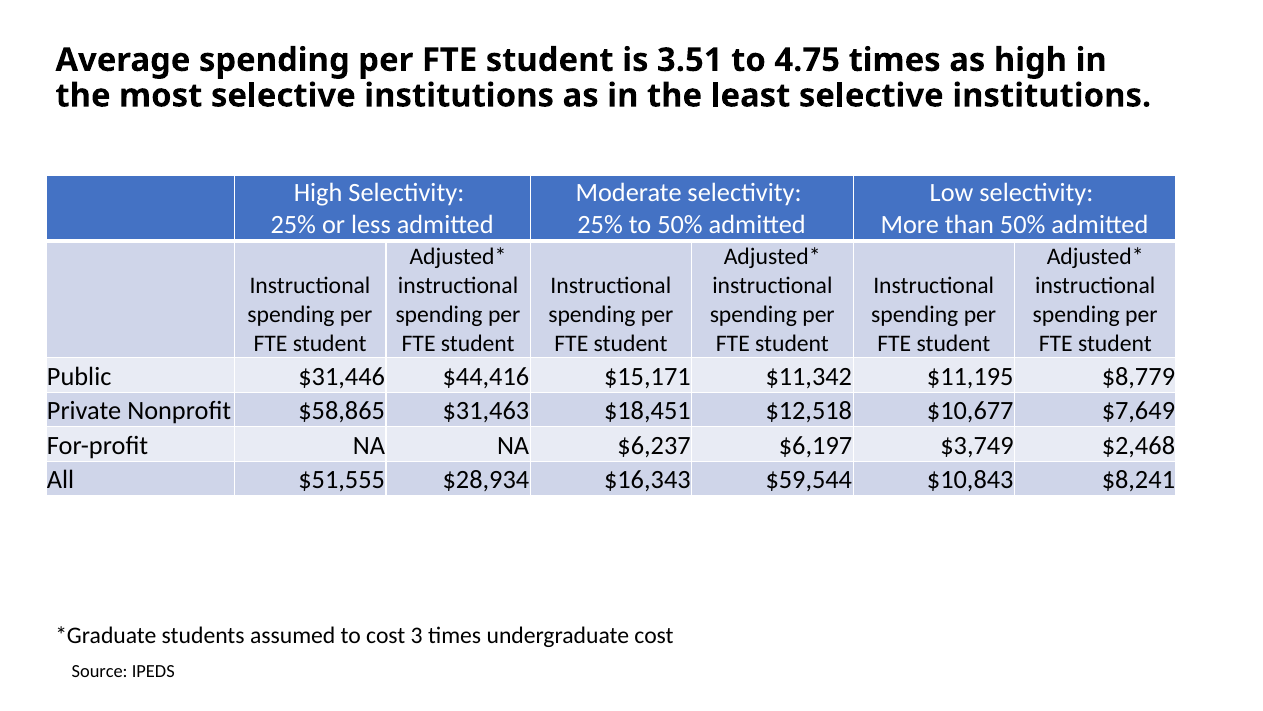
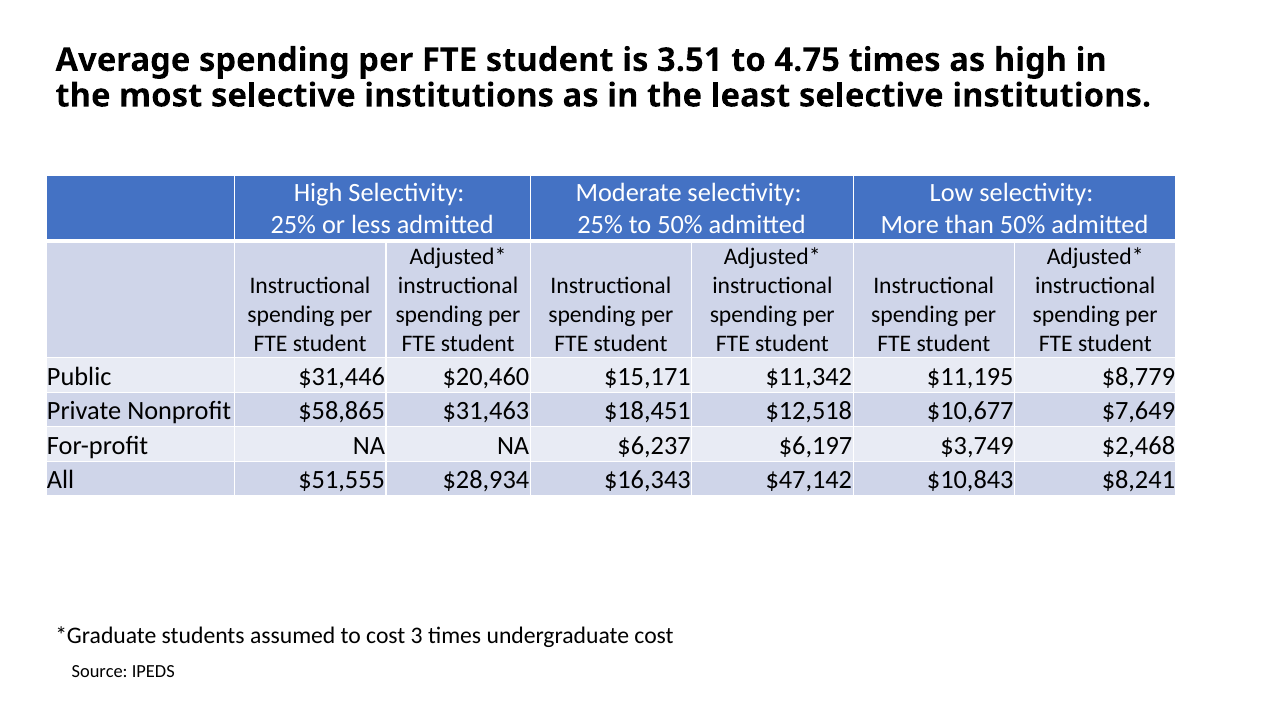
$44,416: $44,416 -> $20,460 (486, 376)
$59,544: $59,544 -> $47,142 (809, 480)
